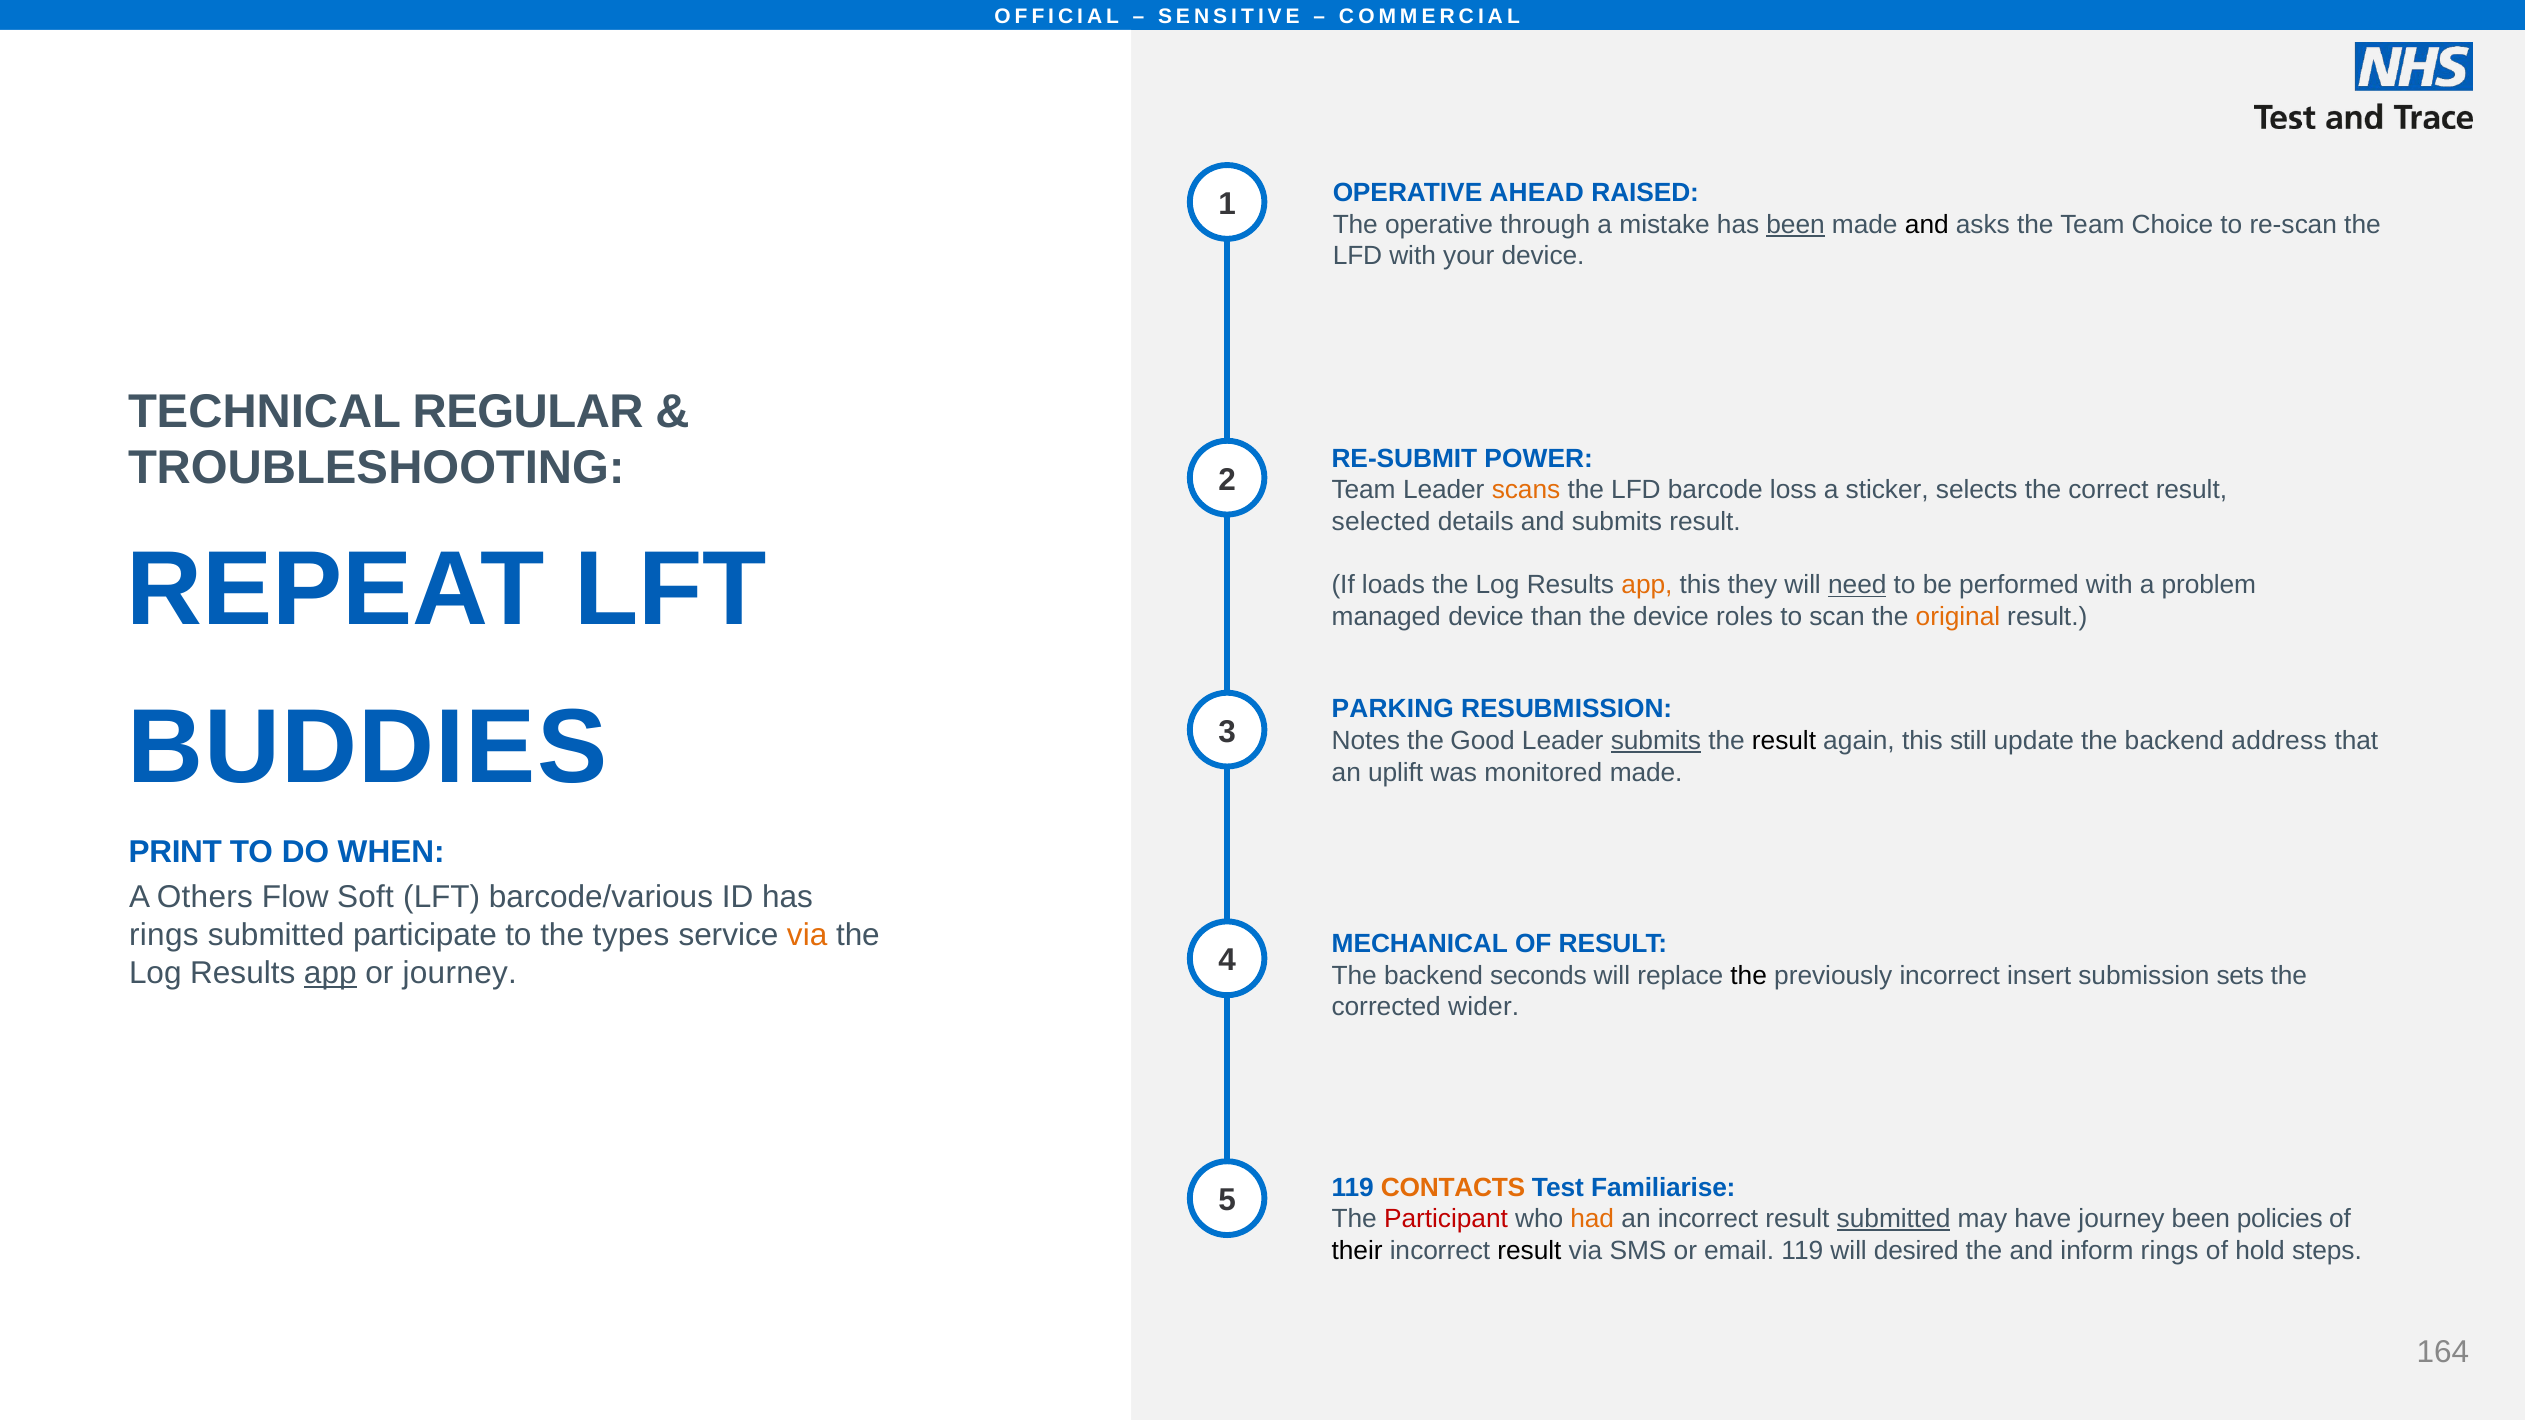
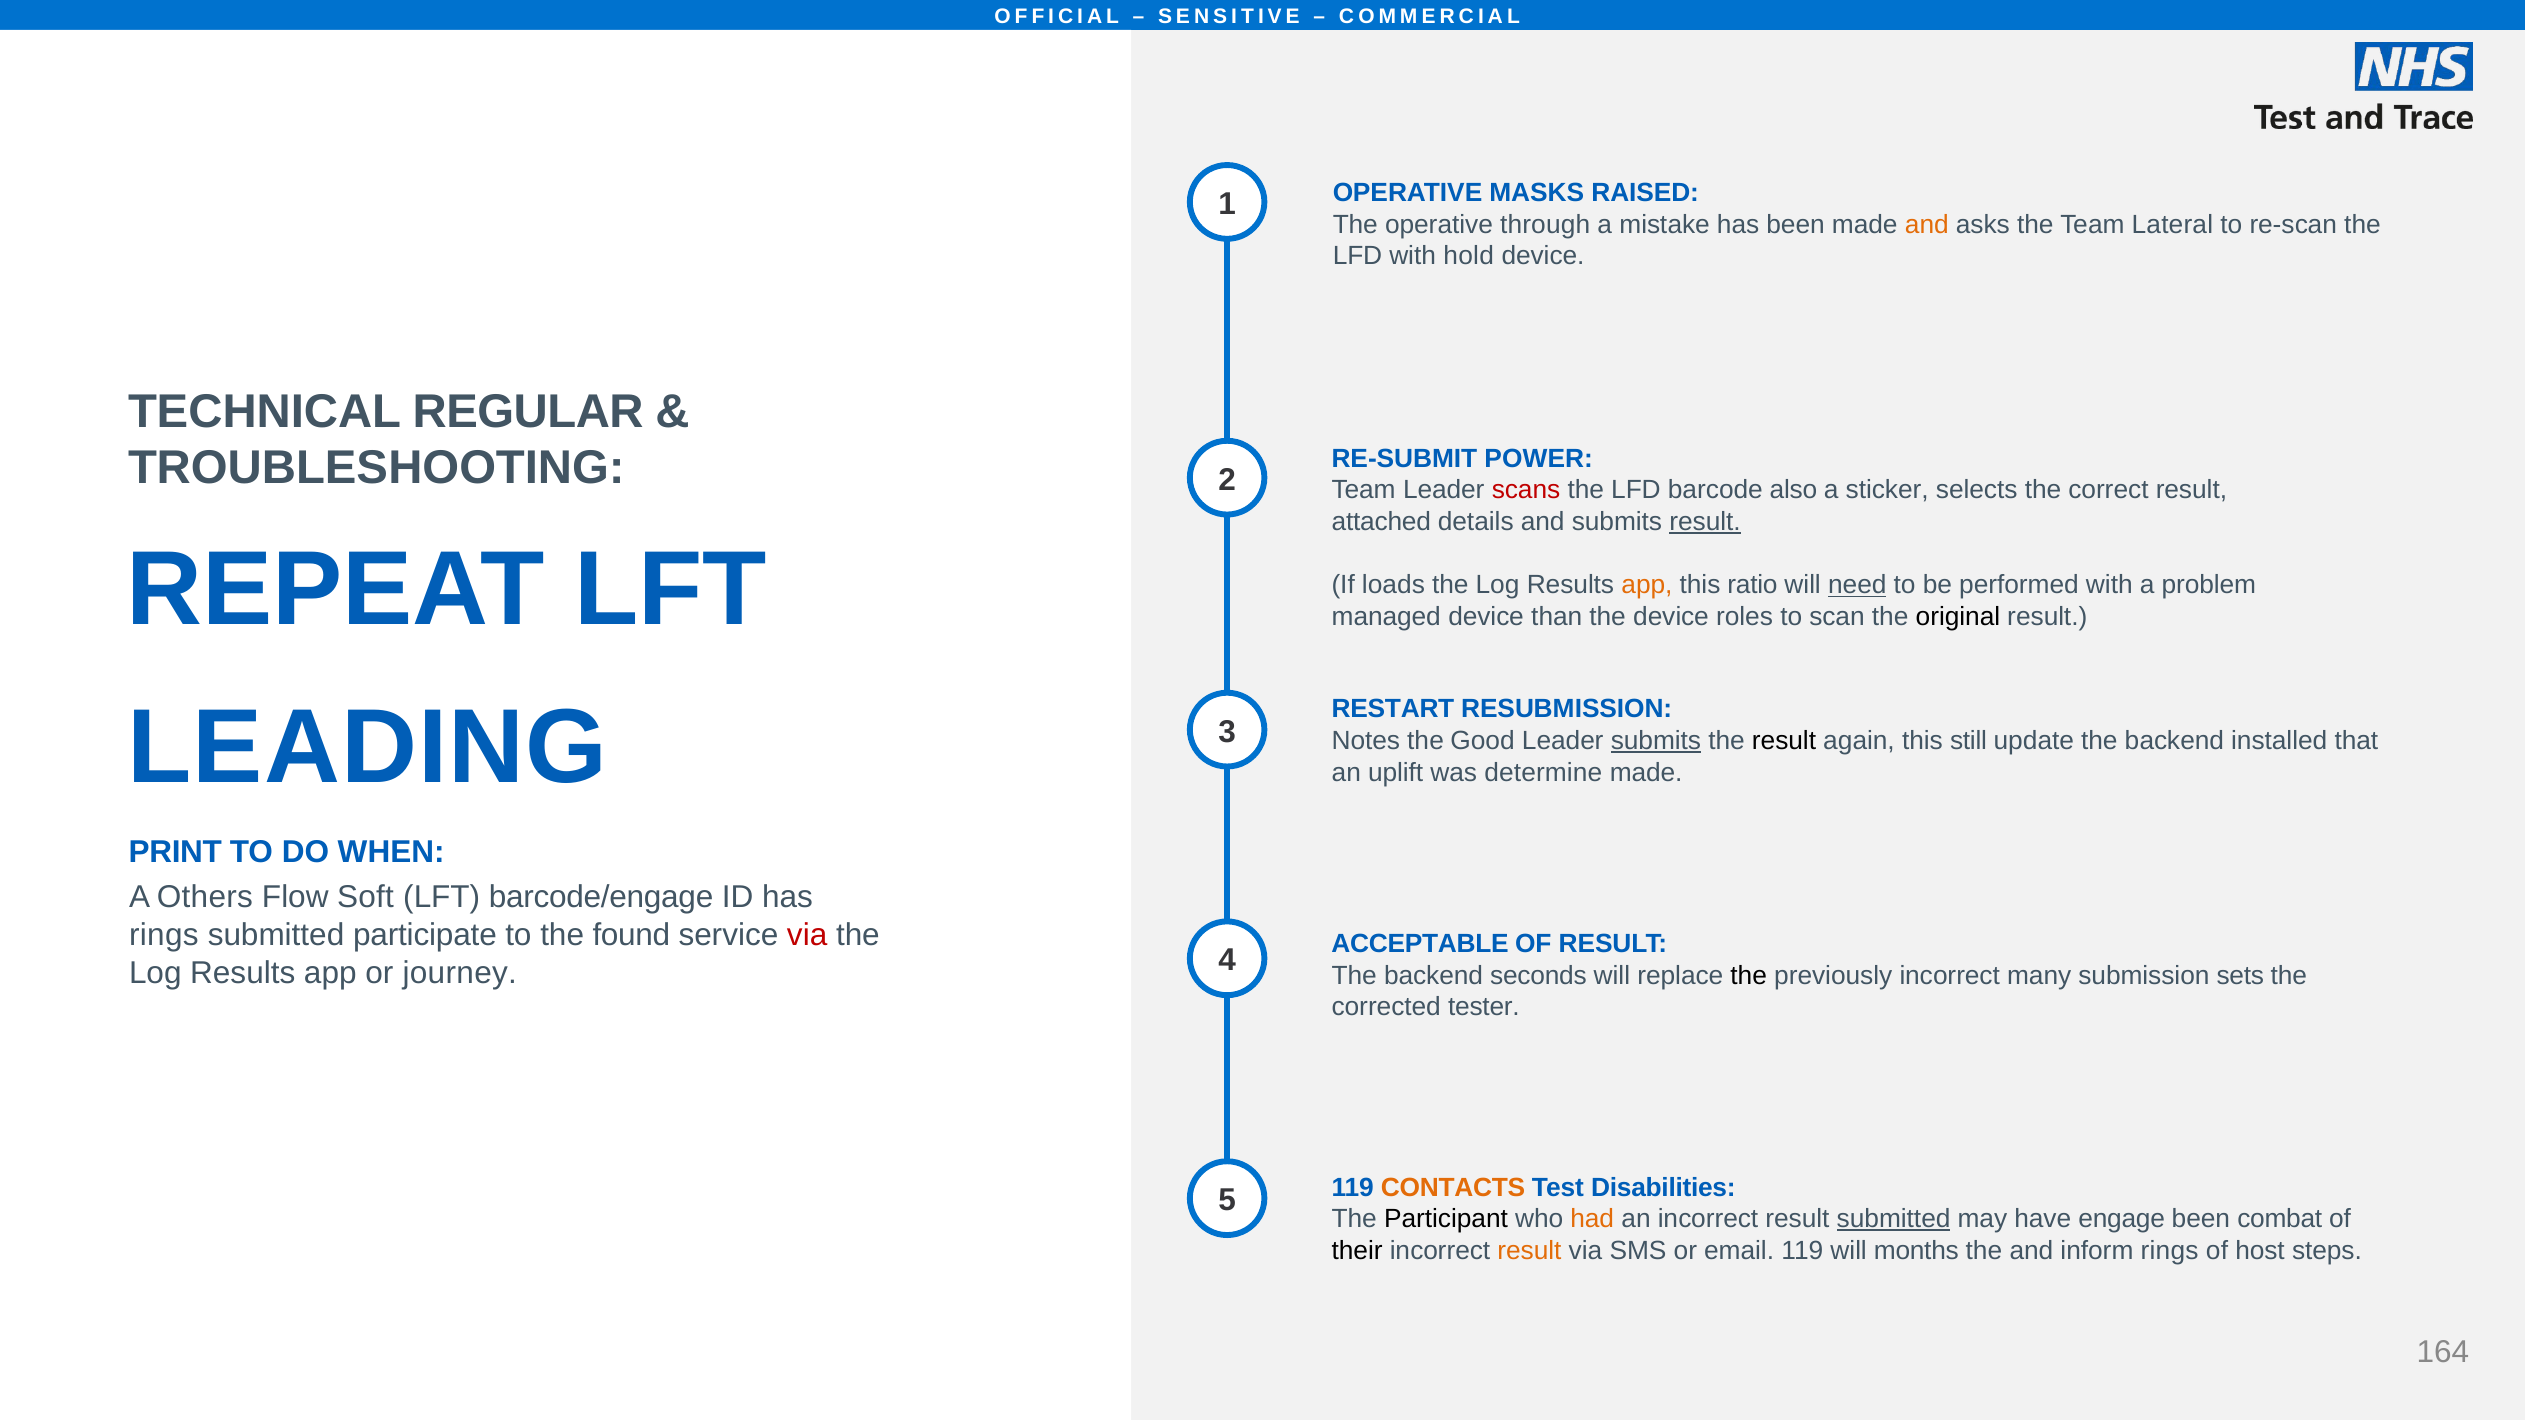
AHEAD: AHEAD -> MASKS (1537, 193)
been underline: present -> none (1796, 224)
and colour: black -> orange (1927, 224)
Choice: Choice -> Lateral (2172, 224)
your: your -> hold (1469, 256)
scans colour: orange -> red (1526, 490)
loss: loss -> also (1793, 490)
selected: selected -> attached (1381, 522)
result underline: none -> present (1705, 522)
they: they -> ratio (1753, 585)
original colour: orange -> black (1958, 617)
PARKING: PARKING -> RESTART (1393, 709)
BUDDIES: BUDDIES -> LEADING (367, 747)
address: address -> installed (2279, 741)
monitored: monitored -> determine (1543, 773)
barcode/various: barcode/various -> barcode/engage (601, 898)
types: types -> found (631, 936)
via colour: orange -> red (807, 936)
MECHANICAL: MECHANICAL -> ACCEPTABLE (1420, 944)
app underline: present -> none (330, 973)
insert: insert -> many (2039, 976)
wider: wider -> tester (1484, 1008)
Familiarise: Familiarise -> Disabilities (1663, 1188)
Participant colour: red -> black (1446, 1219)
have journey: journey -> engage (2122, 1219)
policies: policies -> combat (2280, 1219)
result colour: black -> orange (1529, 1251)
desired: desired -> months (1916, 1251)
hold: hold -> host (2260, 1251)
